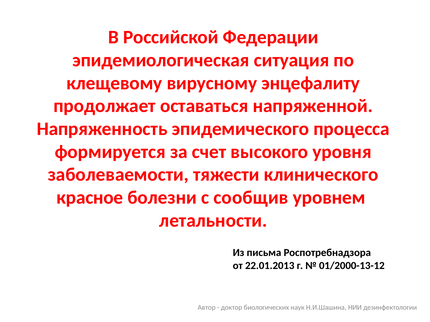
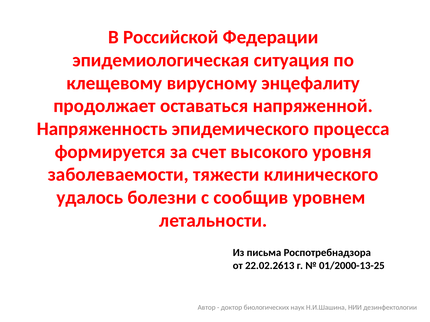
красное: красное -> удалось (90, 198)
22.01.2013: 22.01.2013 -> 22.02.2613 (270, 266)
01/2000-13-12: 01/2000-13-12 -> 01/2000-13-25 (352, 266)
